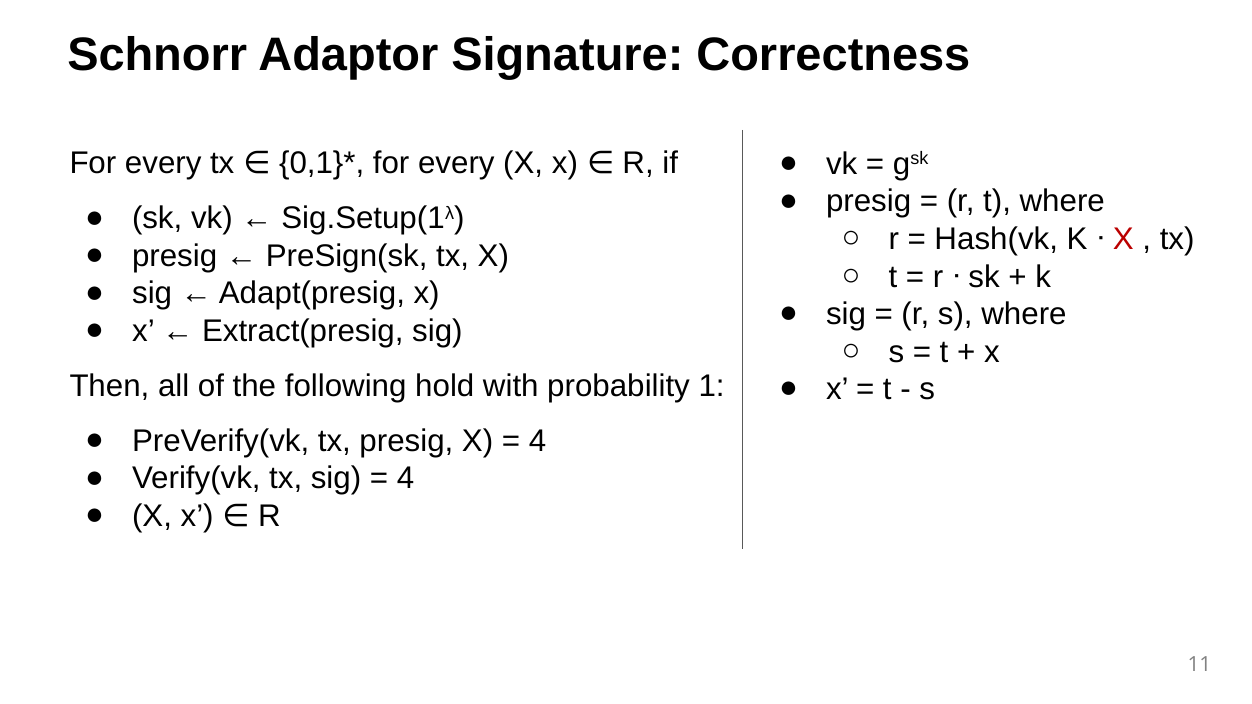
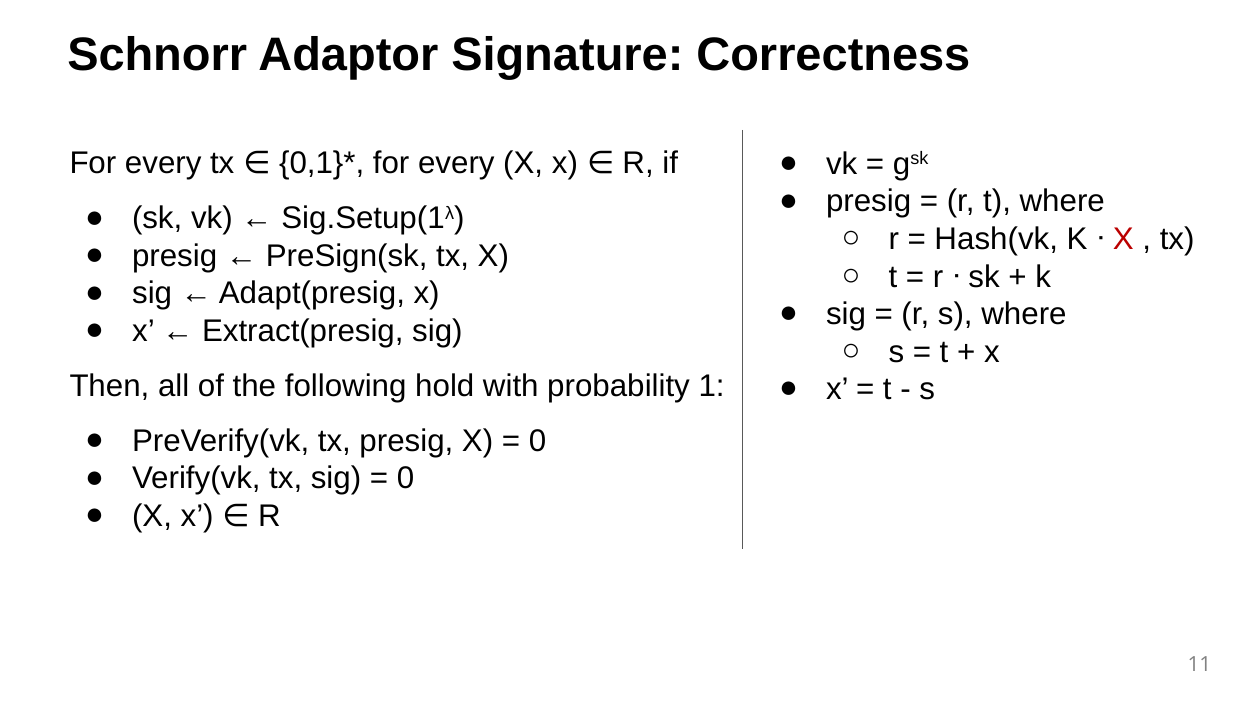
4: 4 -> 0 (538, 441)
4: 4 -> 0 (406, 479)
